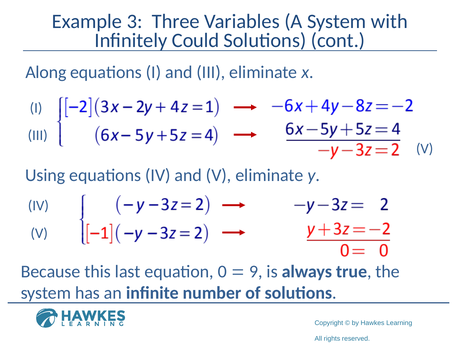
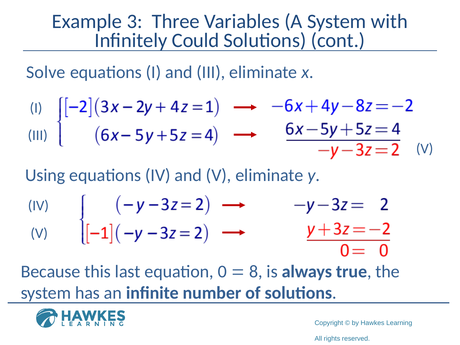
Along: Along -> Solve (46, 72)
9: 9 -> 8 (256, 272)
